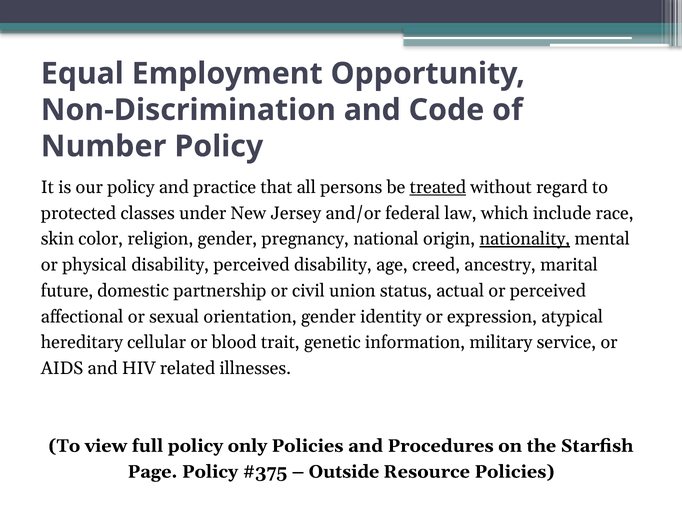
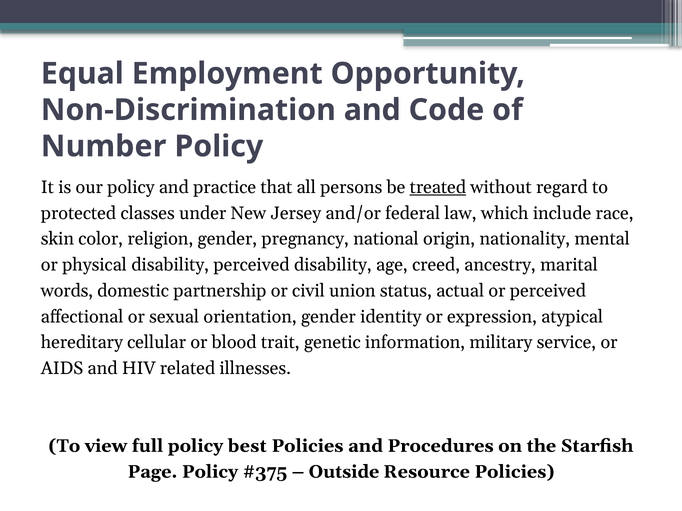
nationality underline: present -> none (525, 239)
future: future -> words (67, 291)
only: only -> best (247, 446)
